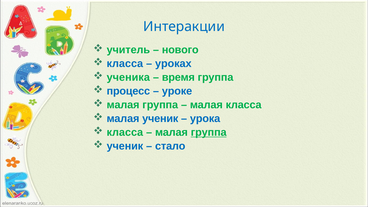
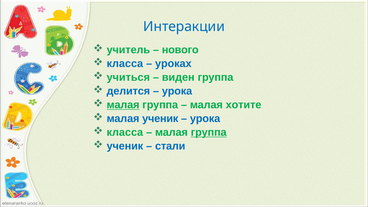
ученика: ученика -> учиться (128, 77)
время: время -> виден (178, 77)
процесс: процесс -> делится (128, 91)
уроке: уроке -> урока (177, 91)
малая underline: none -> present (123, 105)
малая класса: класса -> хотите (244, 105)
стало: стало -> стали (170, 146)
